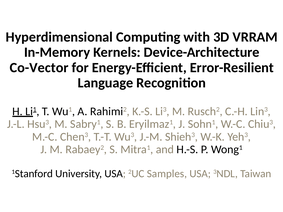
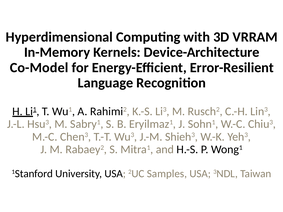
Co-Vector: Co-Vector -> Co-Model (39, 68)
